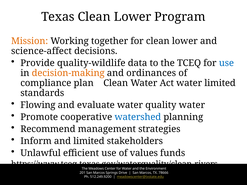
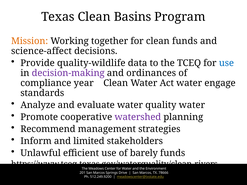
Texas Clean Lower: Lower -> Basins (133, 17)
for clean lower: lower -> funds (185, 41)
decision-making colour: orange -> purple (68, 73)
plan: plan -> year (84, 83)
water limited: limited -> engage (220, 83)
Flowing: Flowing -> Analyze (38, 105)
watershed colour: blue -> purple (138, 117)
values: values -> barely (144, 153)
